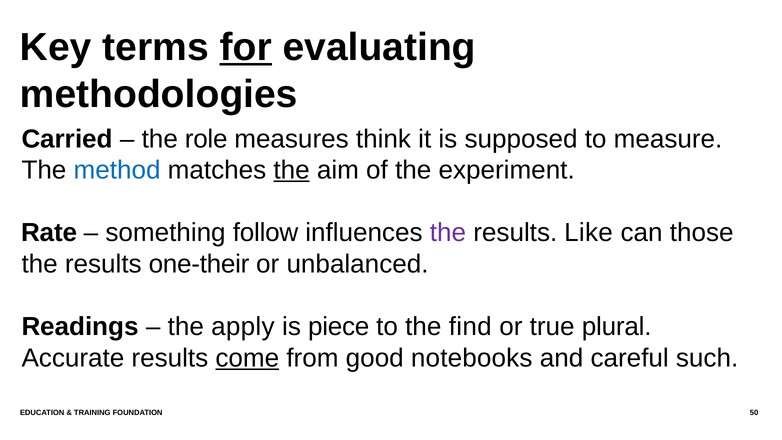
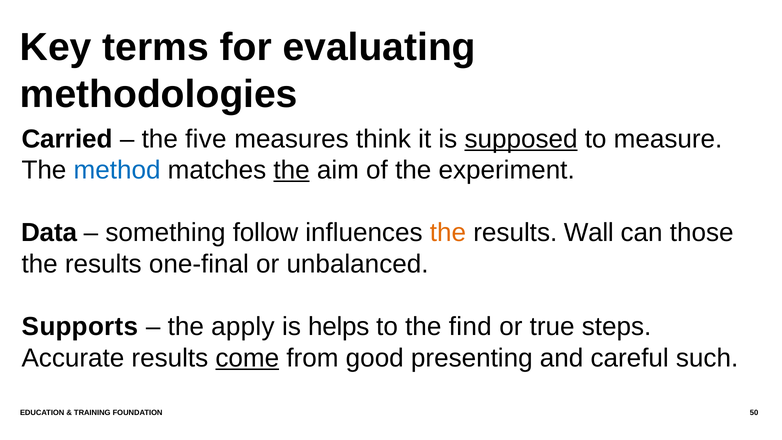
for underline: present -> none (246, 48)
role: role -> five (206, 139)
supposed underline: none -> present (521, 139)
Rate: Rate -> Data (49, 233)
the colour: purple -> orange (448, 233)
Like: Like -> Wall (589, 233)
one-their: one-their -> one-final (199, 264)
Readings: Readings -> Supports (80, 327)
piece: piece -> helps (339, 327)
plural: plural -> steps (617, 327)
notebooks: notebooks -> presenting (472, 358)
